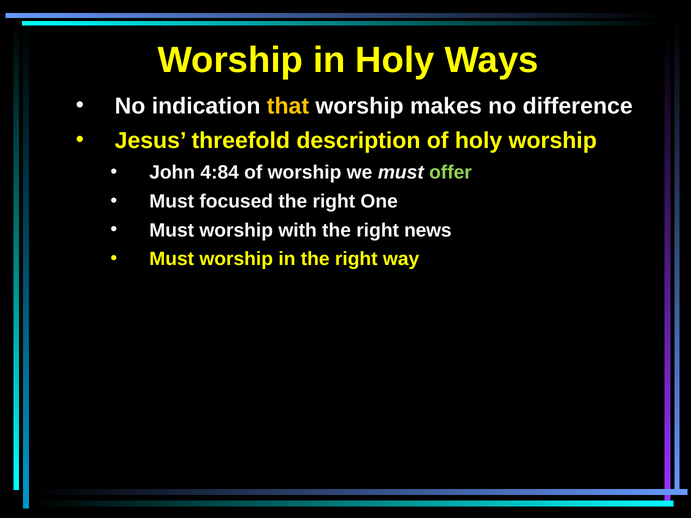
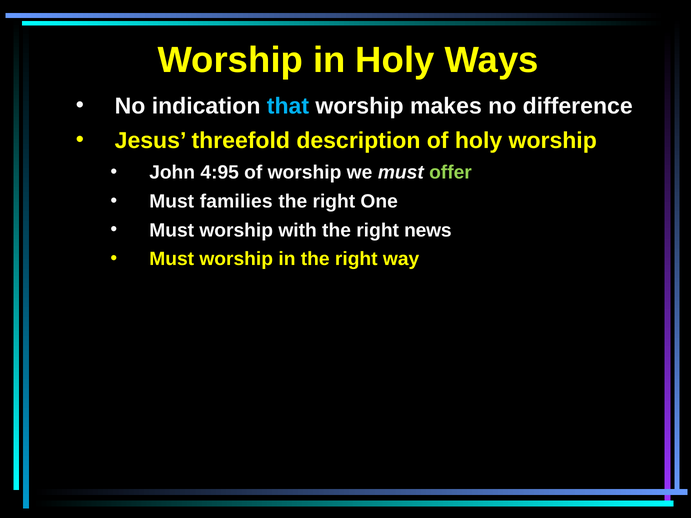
that colour: yellow -> light blue (288, 106)
4:84: 4:84 -> 4:95 (220, 173)
focused: focused -> families (236, 202)
